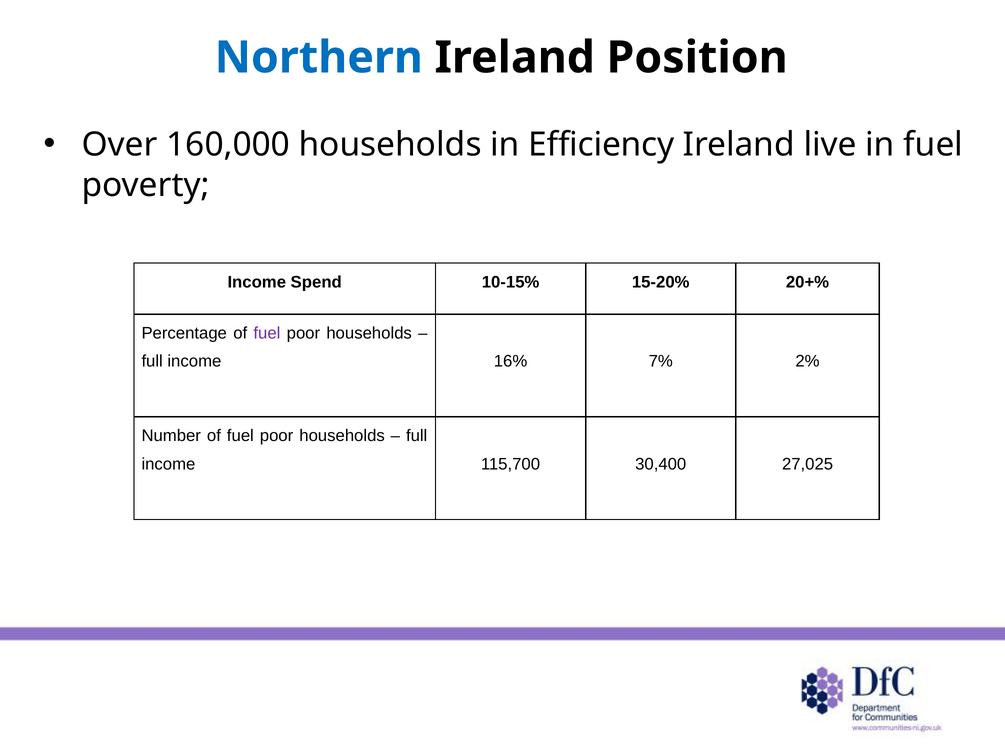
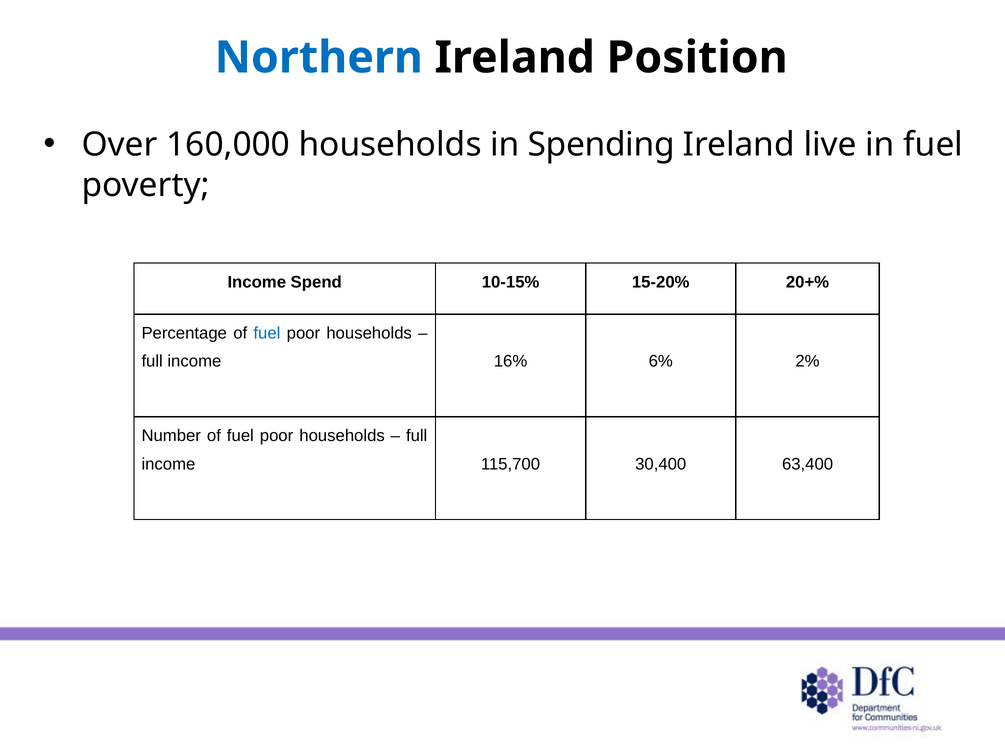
Efficiency: Efficiency -> Spending (601, 145)
fuel colour: purple -> blue (267, 333)
7%: 7% -> 6% (661, 361)
27,025: 27,025 -> 63,400 (808, 464)
